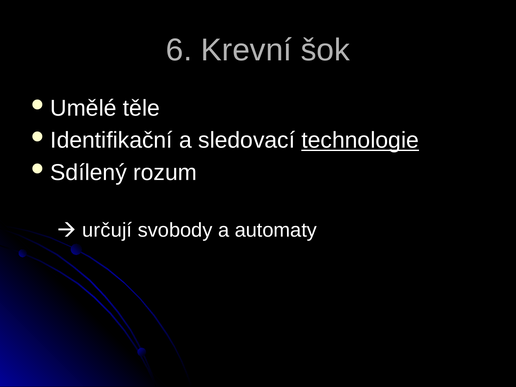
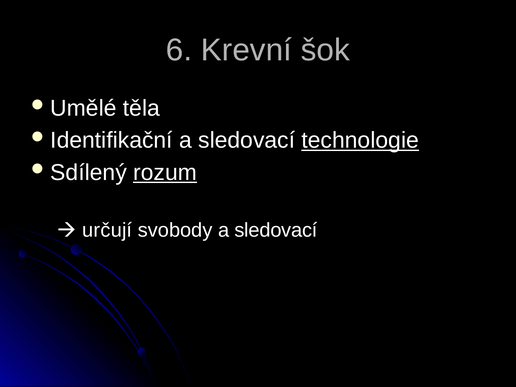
těle: těle -> těla (141, 108)
rozum underline: none -> present (165, 172)
svobody a automaty: automaty -> sledovací (276, 230)
